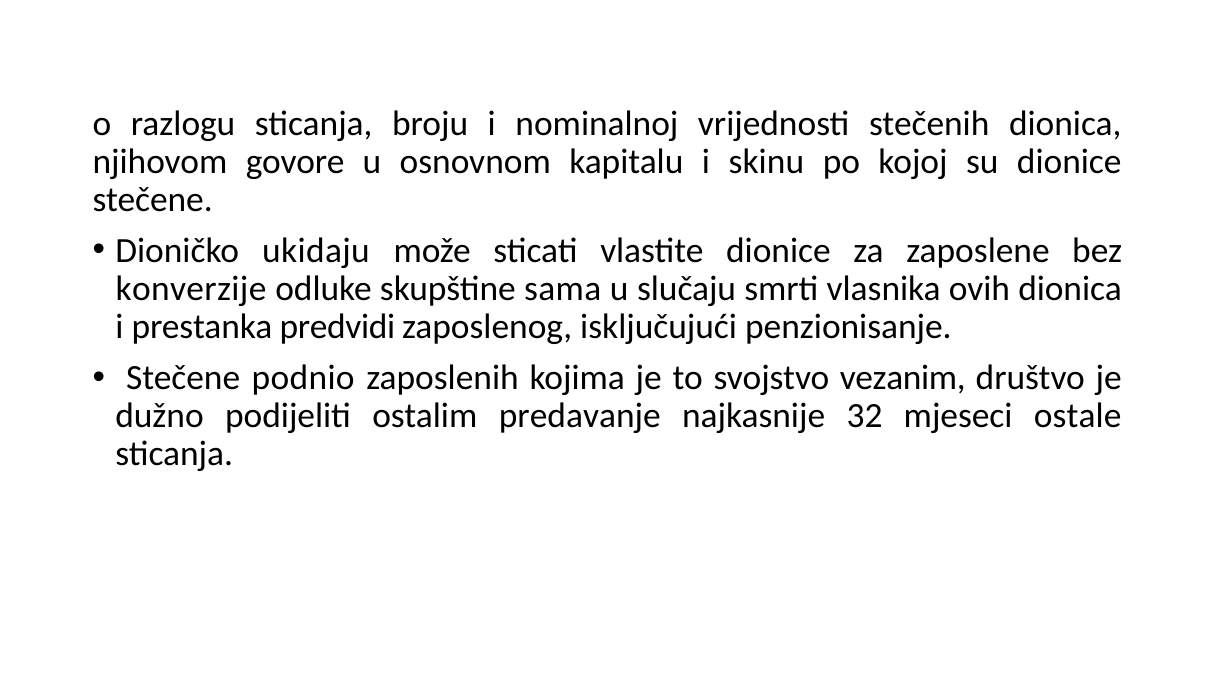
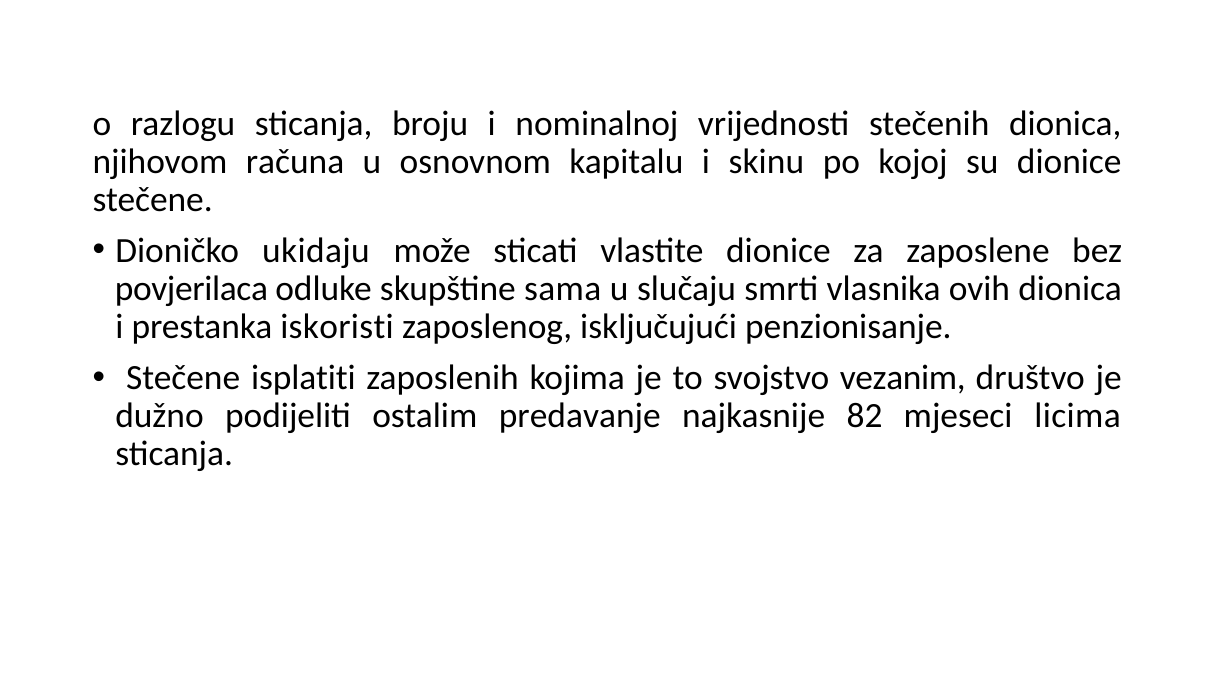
govore: govore -> računa (295, 162)
konverzije: konverzije -> povjerilaca (191, 289)
predvidi: predvidi -> iskoristi (337, 327)
podnio: podnio -> isplatiti (303, 378)
32: 32 -> 82 (865, 416)
ostale: ostale -> licima (1078, 416)
